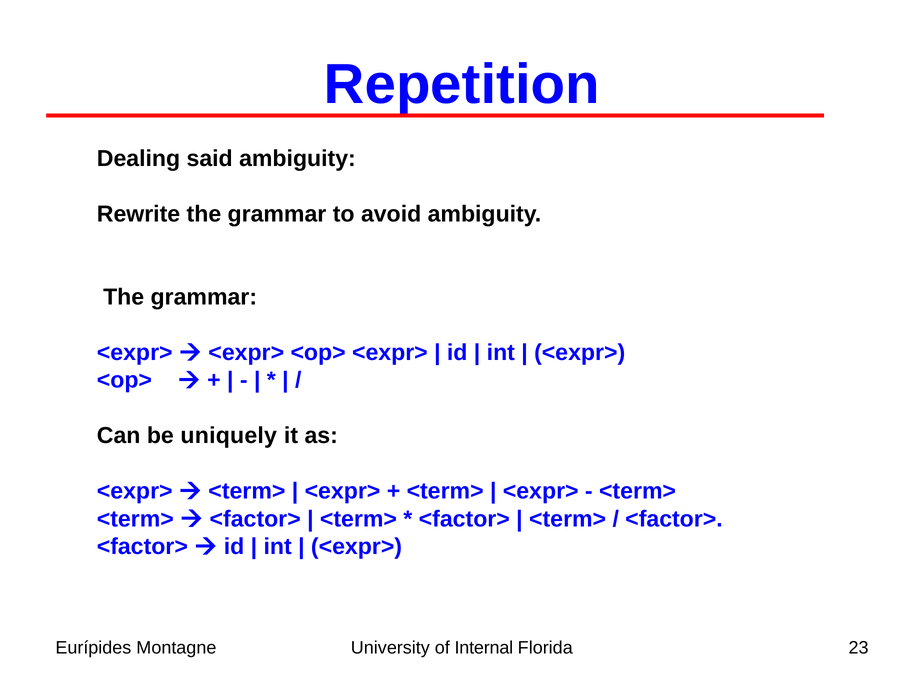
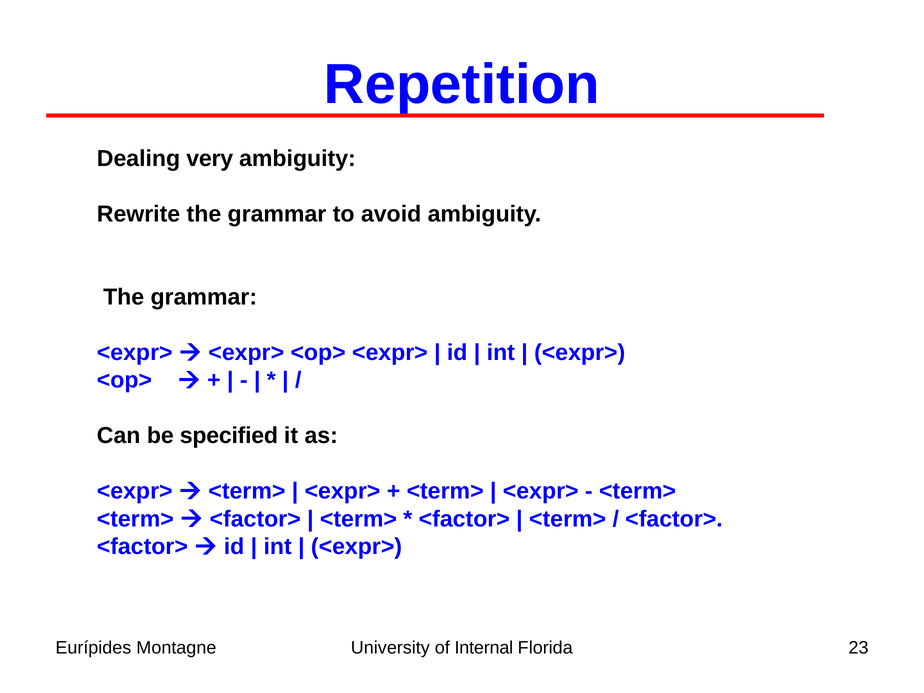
said: said -> very (210, 159)
uniquely: uniquely -> specified (229, 436)
